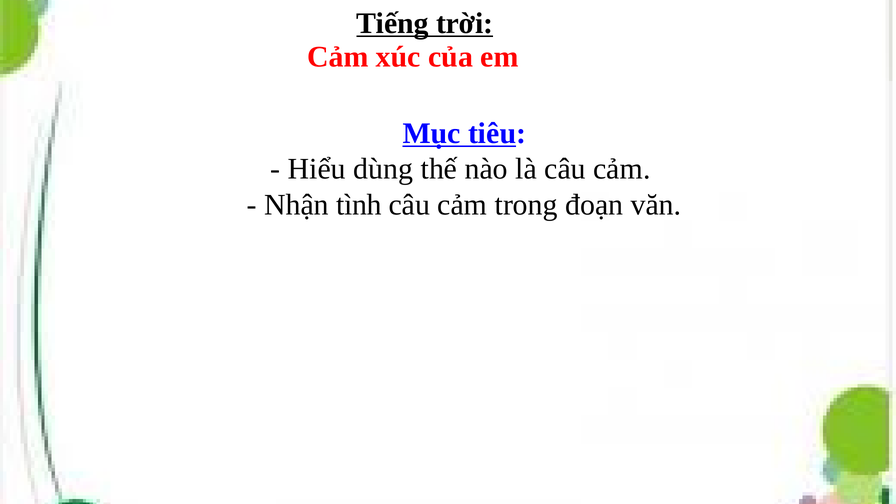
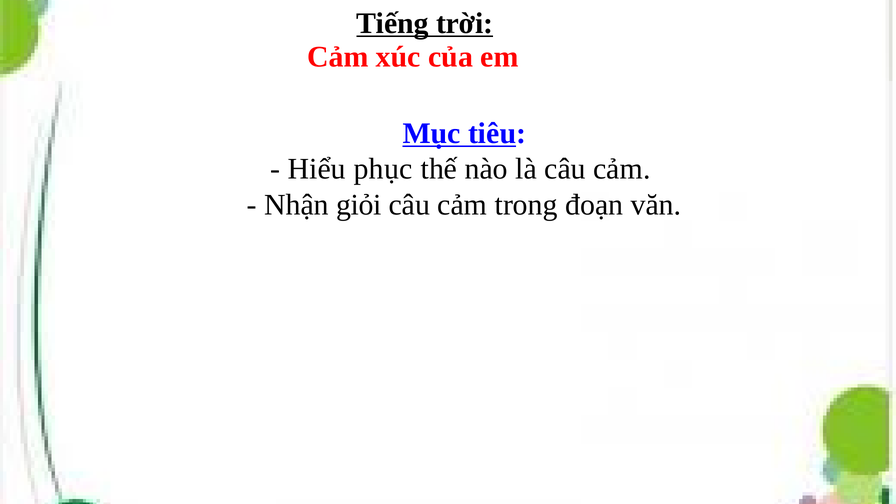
dùng: dùng -> phục (383, 169)
tình: tình -> giỏi (359, 205)
